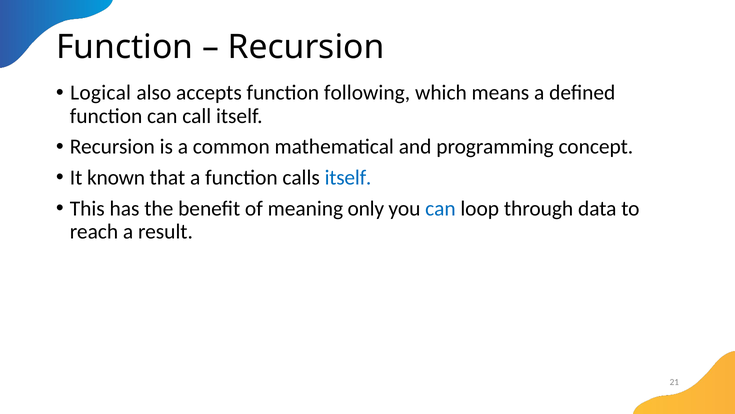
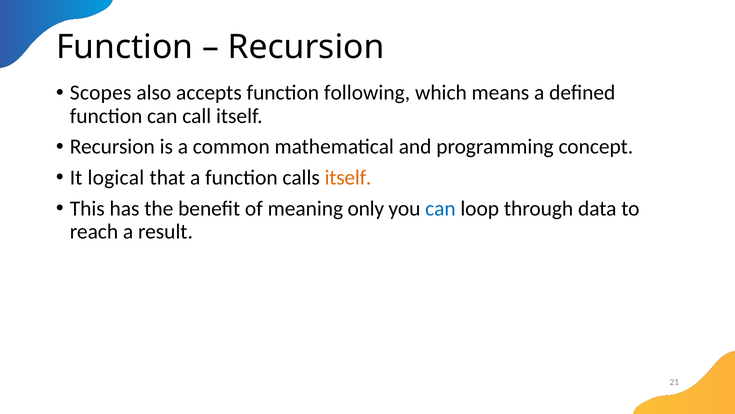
Logical: Logical -> Scopes (101, 93)
known: known -> logical (116, 177)
itself colour: blue -> orange (348, 177)
